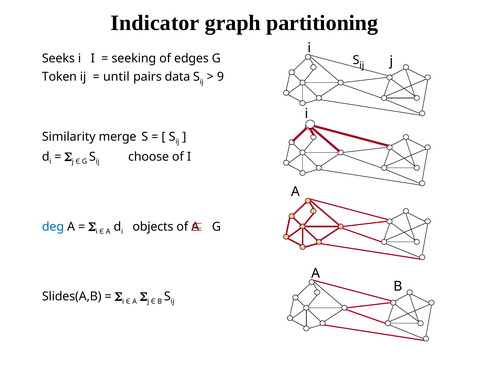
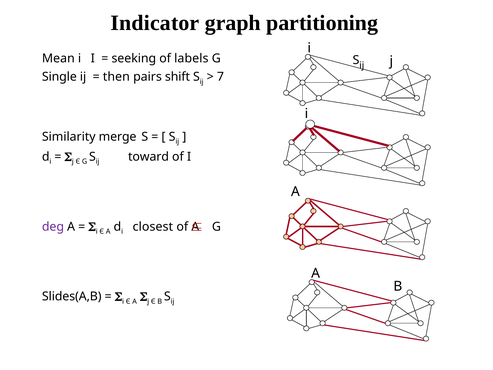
Seeks: Seeks -> Mean (58, 58)
edges: edges -> labels (191, 58)
Token: Token -> Single (59, 77)
until: until -> then (116, 77)
data: data -> shift (177, 77)
9: 9 -> 7 (220, 77)
choose: choose -> toward (149, 157)
deg colour: blue -> purple (53, 227)
objects: objects -> closest (153, 227)
